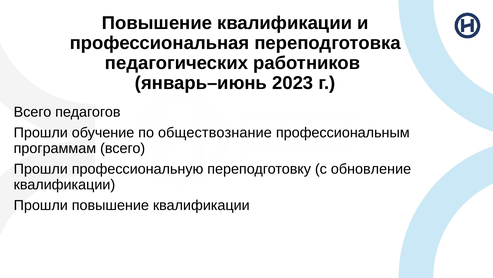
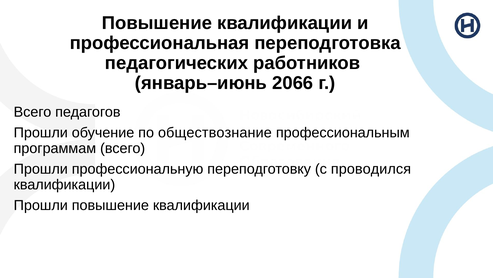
2023: 2023 -> 2066 (293, 83)
обновление: обновление -> проводился (371, 169)
